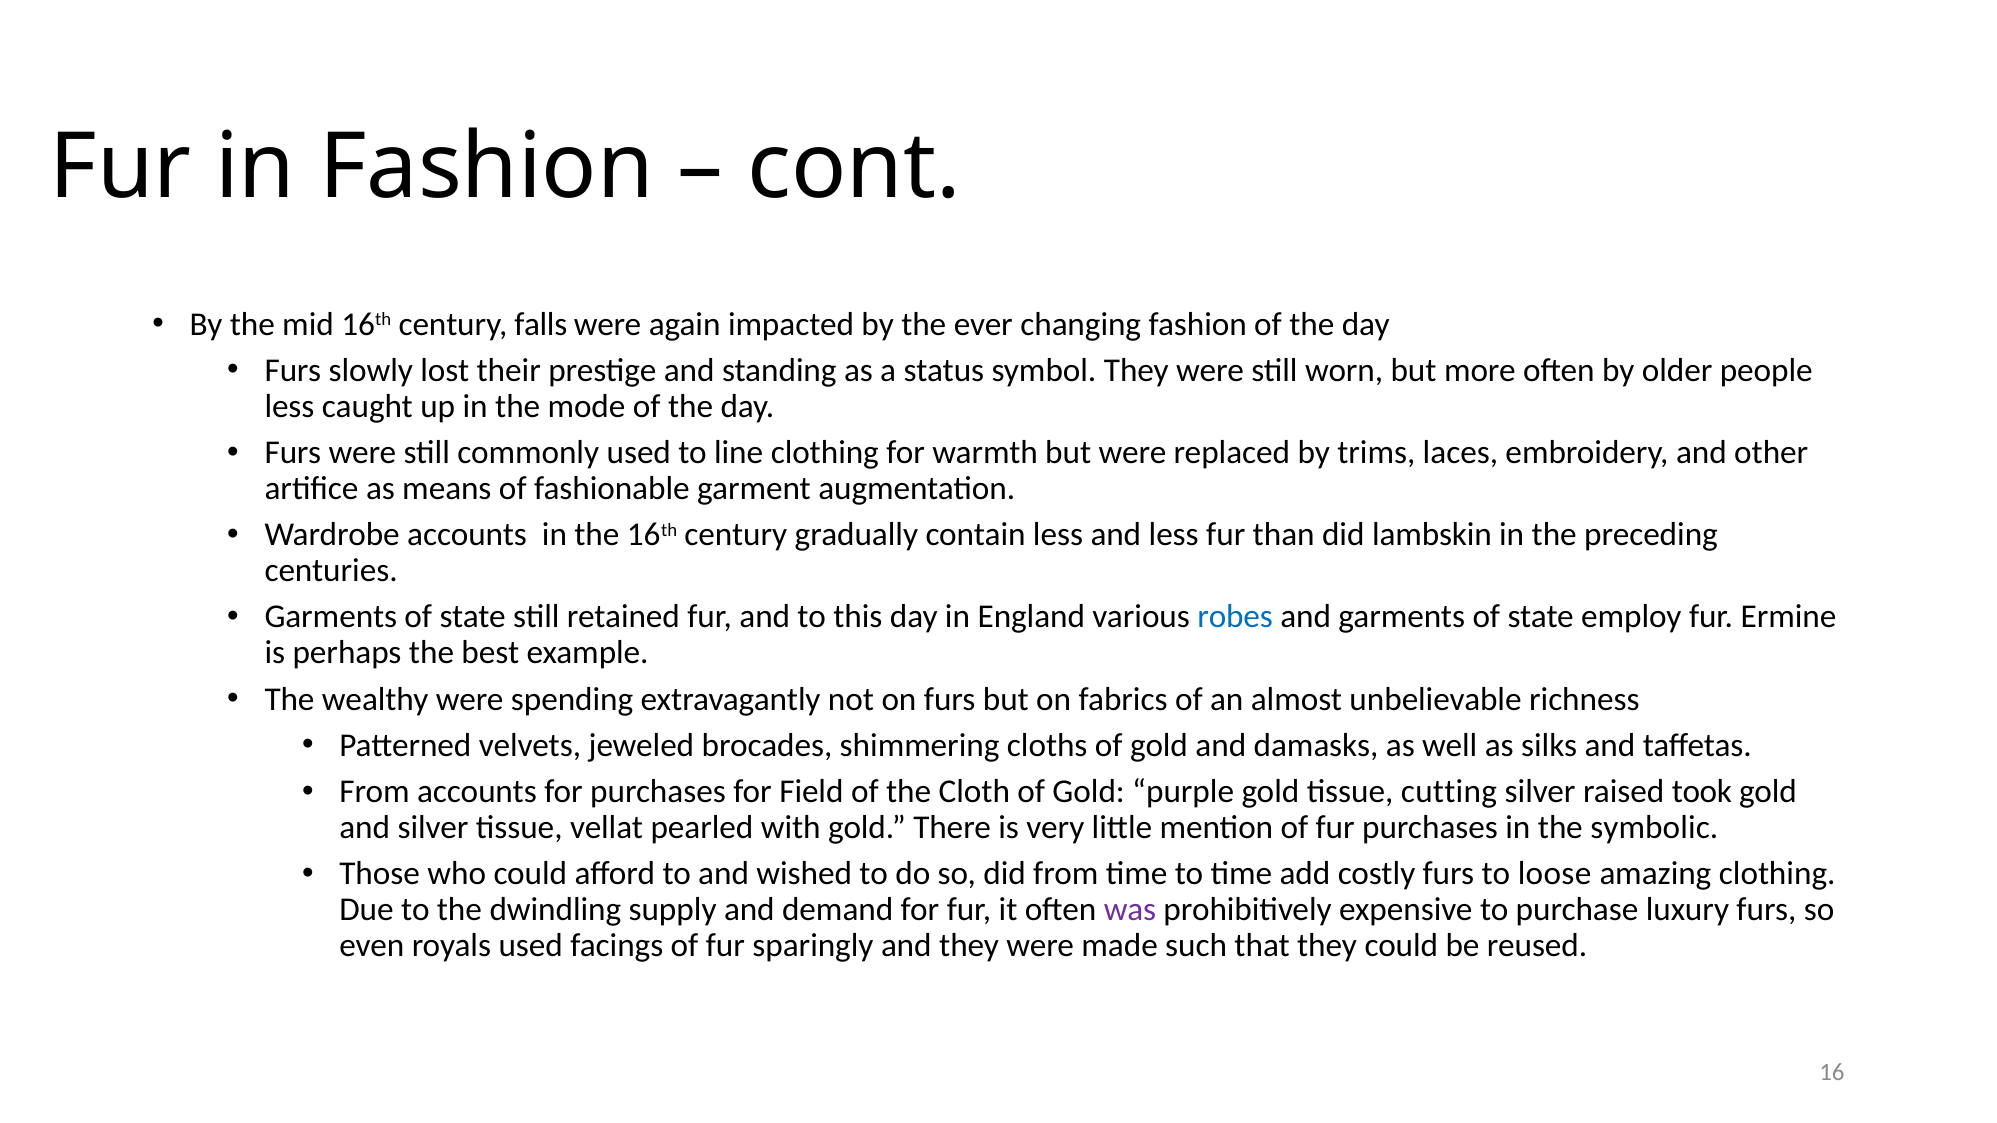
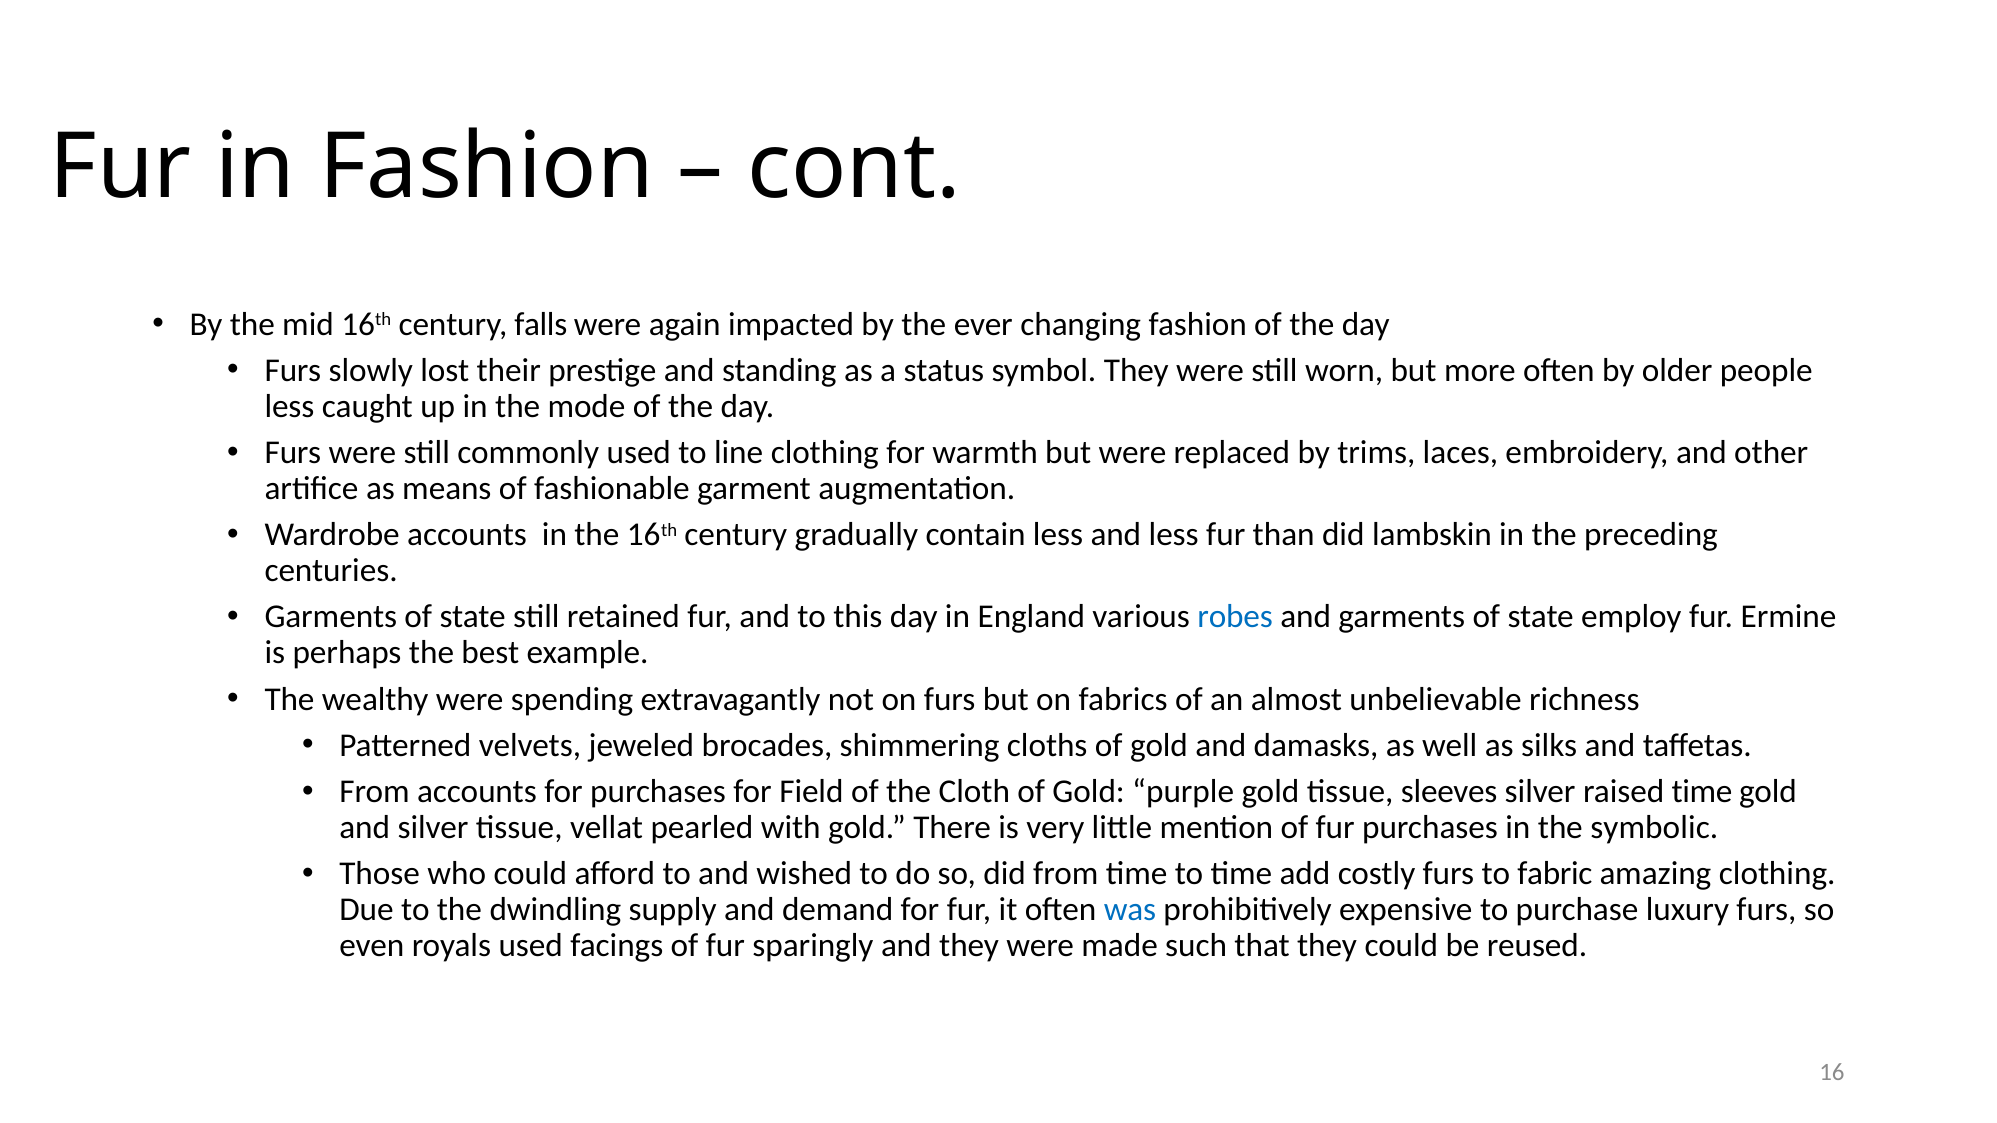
cutting: cutting -> sleeves (1449, 792)
raised took: took -> time (1702, 792)
loose: loose -> fabric (1555, 874)
was colour: purple -> blue (1130, 910)
